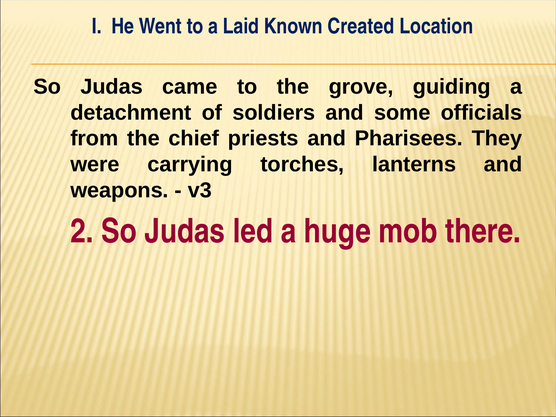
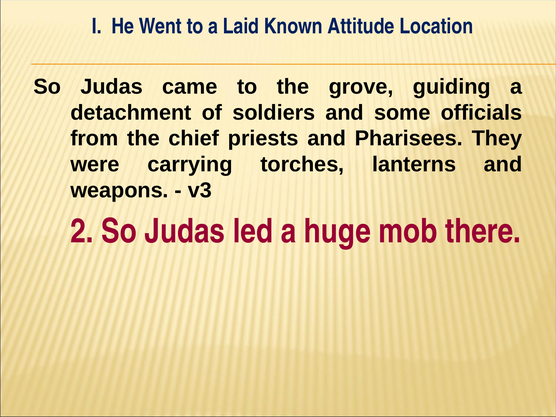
Created: Created -> Attitude (361, 26)
